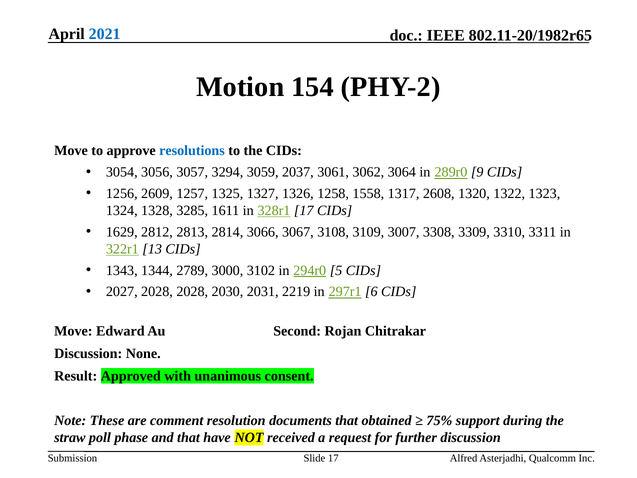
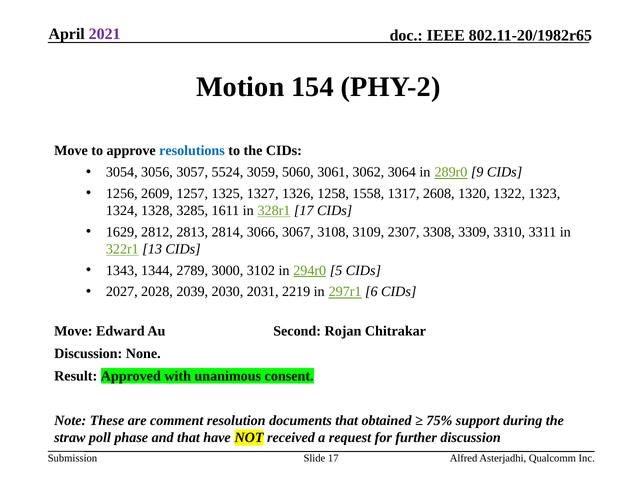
2021 colour: blue -> purple (105, 34)
3294: 3294 -> 5524 (227, 172)
2037: 2037 -> 5060 (298, 172)
3007: 3007 -> 2307 (404, 232)
2028 2028: 2028 -> 2039 (192, 292)
